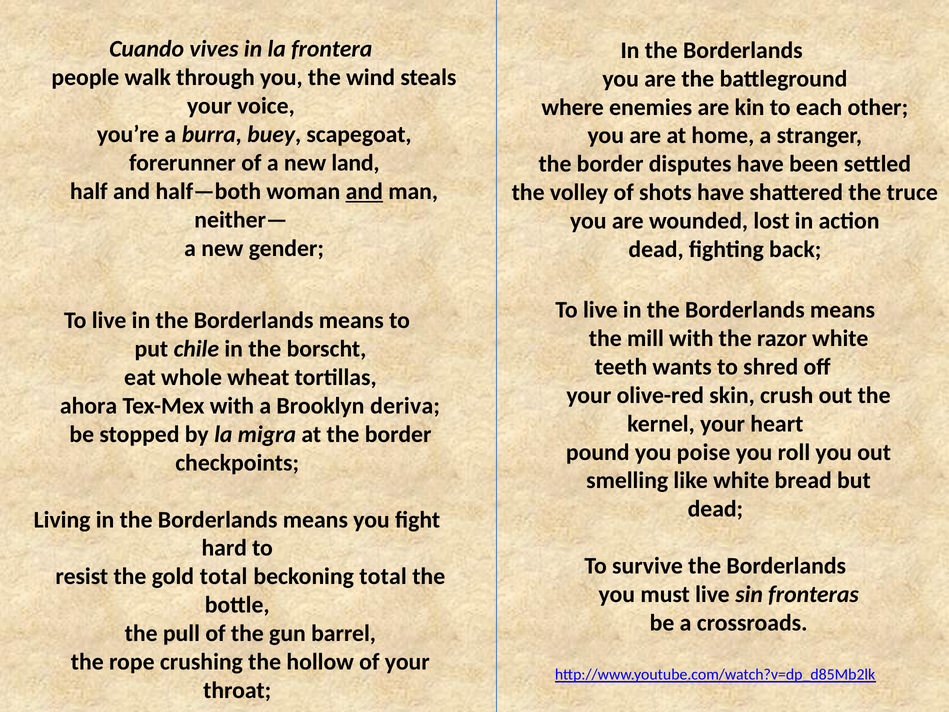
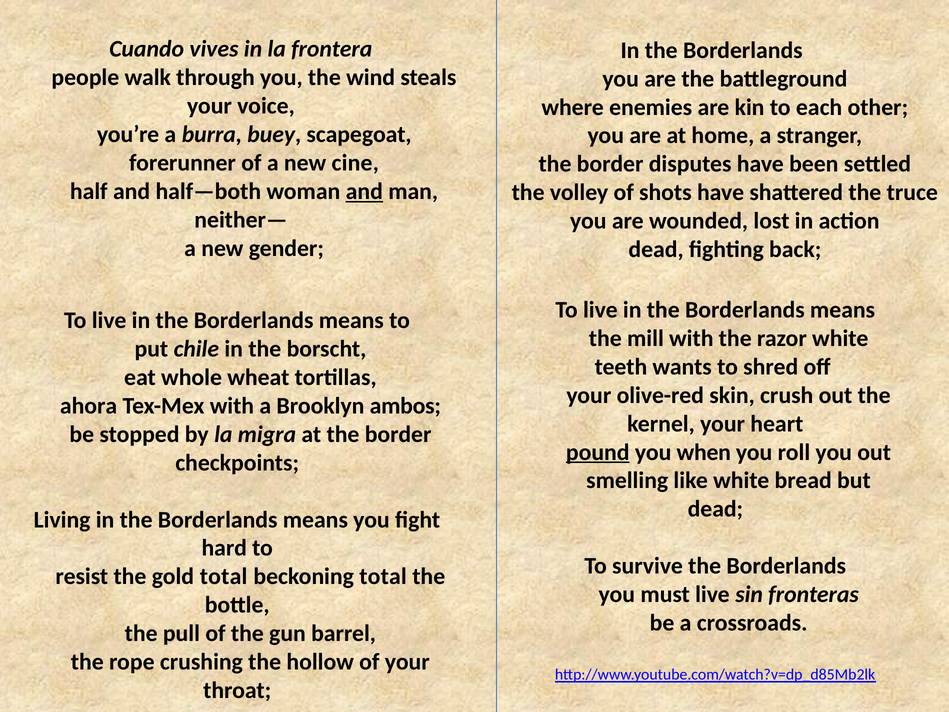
land: land -> cine (355, 163)
deriva: deriva -> ambos (405, 406)
pound underline: none -> present (598, 452)
poise: poise -> when (704, 452)
